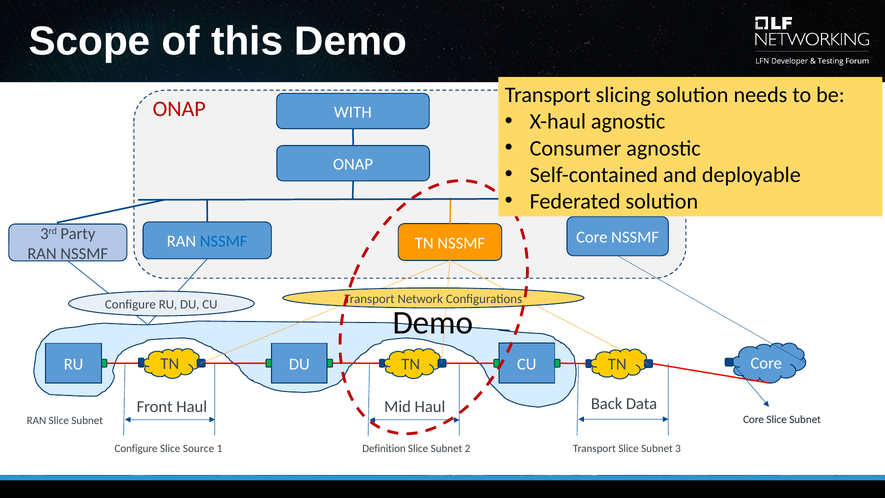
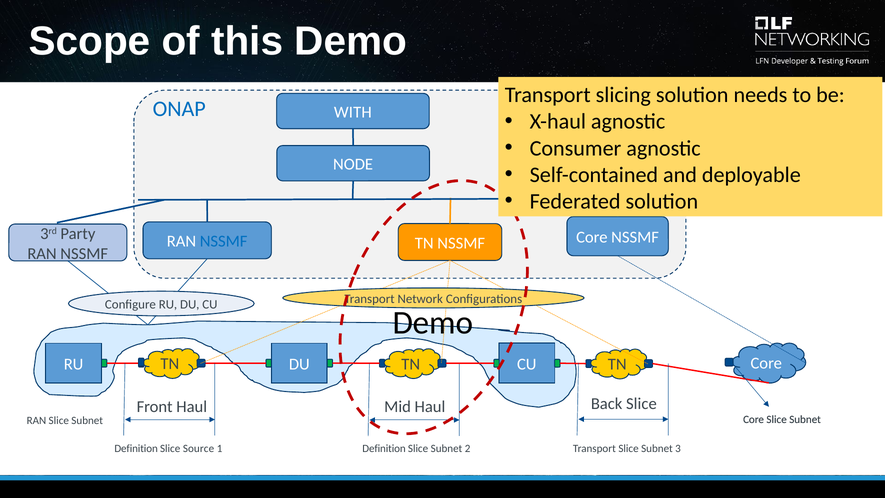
ONAP colour: red -> blue (179, 109)
ONAP: ONAP -> NODE (353, 164)
Back Data: Data -> Slice (641, 404)
Configure: Configure -> Definition (136, 449)
